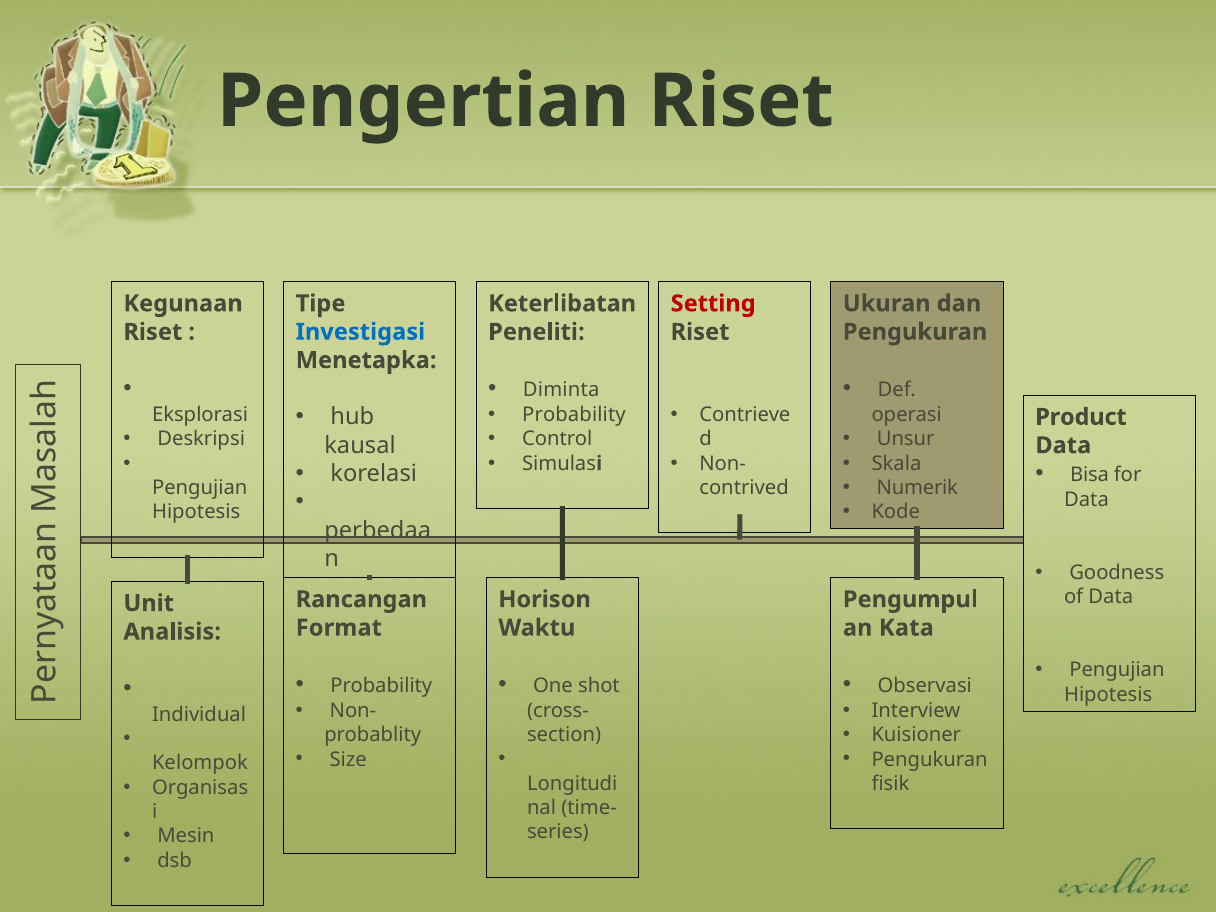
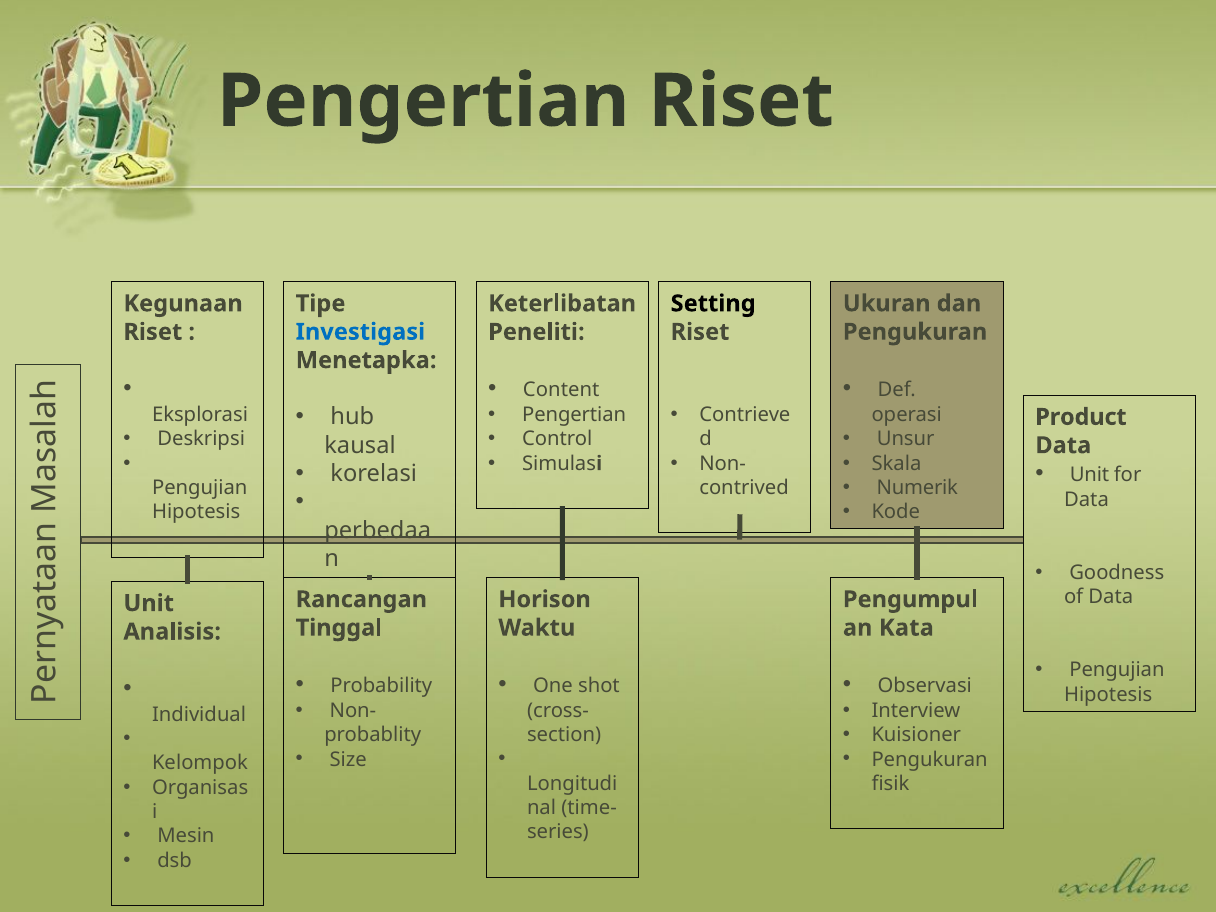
Setting colour: red -> black (713, 304)
Diminta: Diminta -> Content (561, 390)
Probability: Probability -> Pengertian (574, 415)
Bisa: Bisa -> Unit (1089, 475)
Format: Format -> Tinggal (339, 628)
